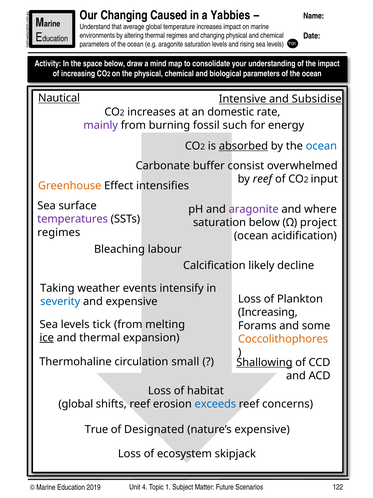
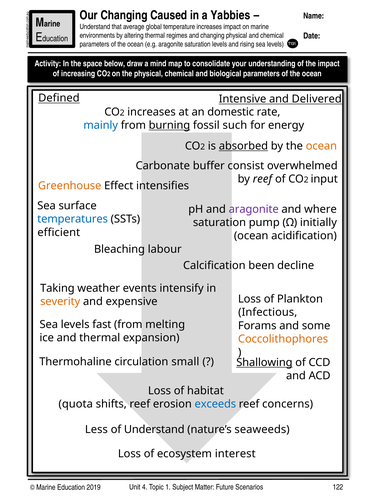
Nautical: Nautical -> Defined (59, 98)
Subsidise: Subsidise -> Delivered (317, 99)
mainly colour: purple -> blue (101, 125)
burning underline: none -> present (169, 125)
ocean colour: blue -> orange (321, 146)
temperatures colour: purple -> blue (73, 219)
saturation below: below -> pump (264, 222)
project: project -> initially (318, 222)
regimes: regimes -> efficient (59, 232)
likely: likely -> been (261, 265)
severity colour: blue -> orange (60, 301)
Increasing: Increasing -> Infectious (268, 312)
tick: tick -> fast (102, 324)
ice underline: present -> none (47, 337)
global: global -> quota (76, 403)
True: True -> Less (96, 429)
of Designated: Designated -> Understand (154, 429)
nature’s expensive: expensive -> seaweeds (262, 429)
skipjack: skipjack -> interest (235, 453)
